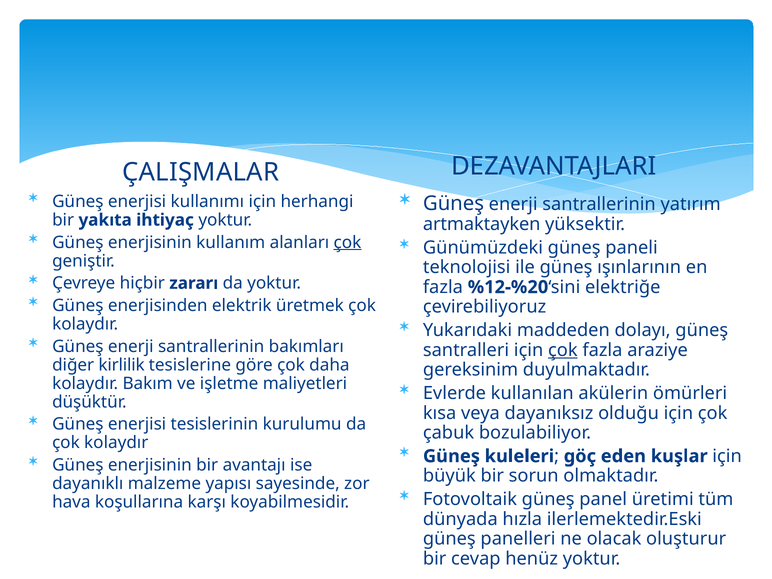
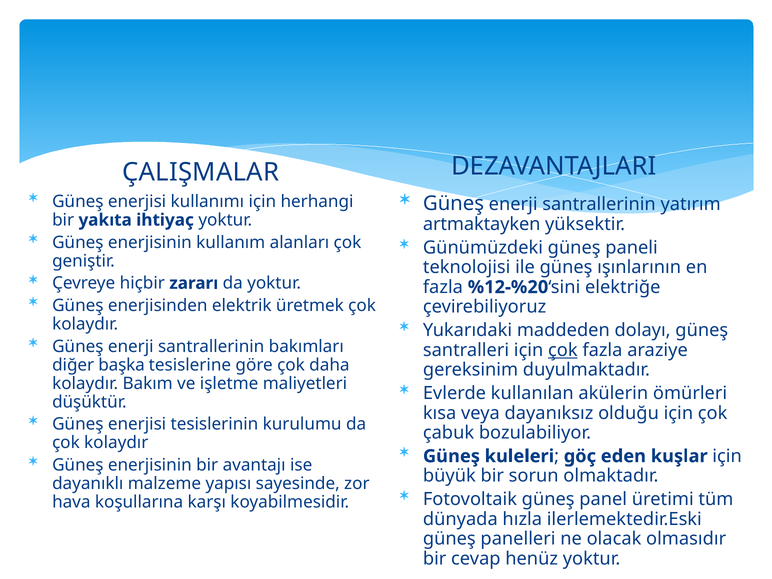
çok underline: present -> none (347, 242)
kirlilik: kirlilik -> başka (122, 365)
oluşturur: oluşturur -> olmasıdır (686, 539)
